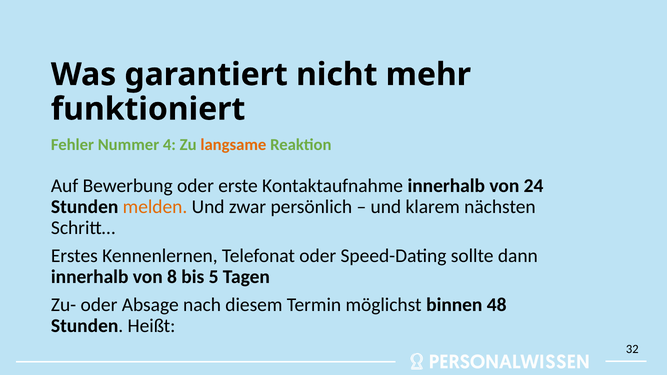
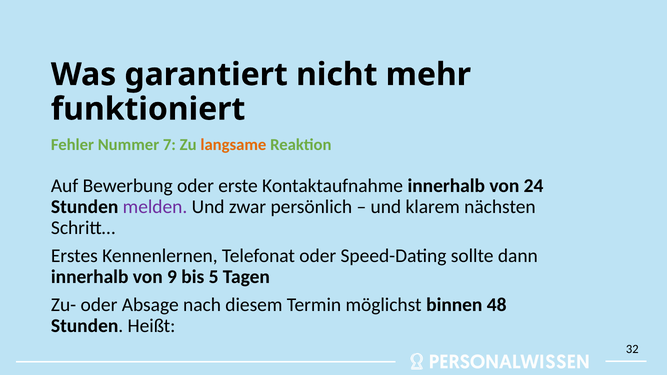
4: 4 -> 7 (169, 145)
melden colour: orange -> purple (155, 207)
8: 8 -> 9 (172, 277)
